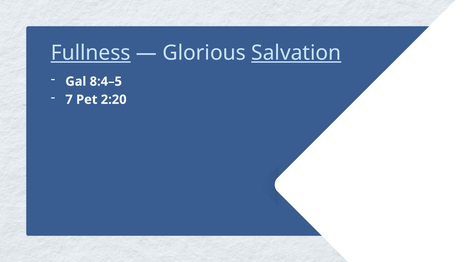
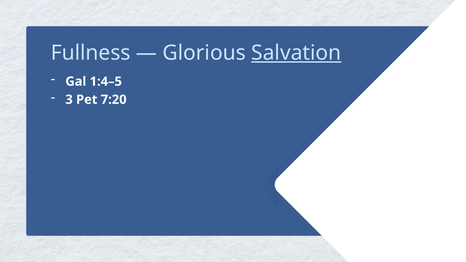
Fullness underline: present -> none (91, 53)
8:4–5: 8:4–5 -> 1:4–5 (106, 82)
7: 7 -> 3 (69, 100)
2:20: 2:20 -> 7:20 (114, 100)
